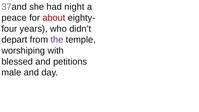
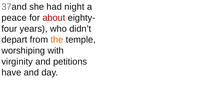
the colour: purple -> orange (57, 40)
blessed: blessed -> virginity (17, 62)
male: male -> have (11, 72)
